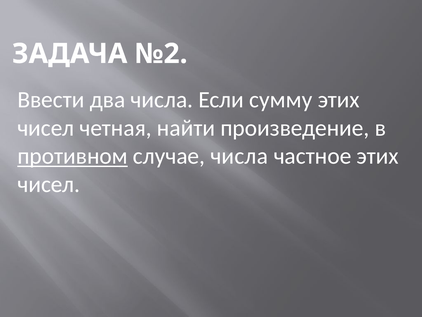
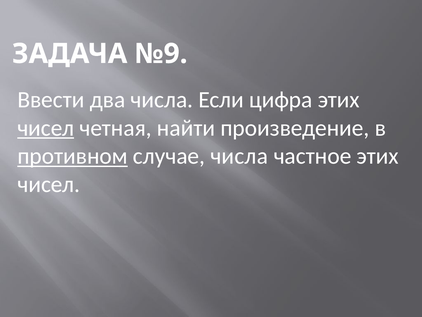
№2: №2 -> №9 (161, 54)
сумму: сумму -> цифра (281, 100)
чисел underline: none -> present (46, 128)
